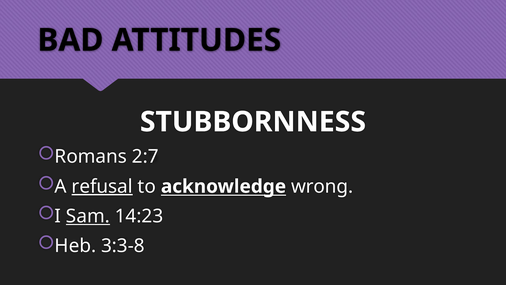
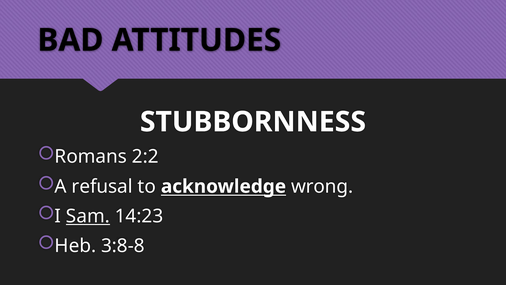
2:7: 2:7 -> 2:2 (145, 157)
refusal underline: present -> none (102, 186)
3:3-8: 3:3-8 -> 3:8-8 (123, 246)
